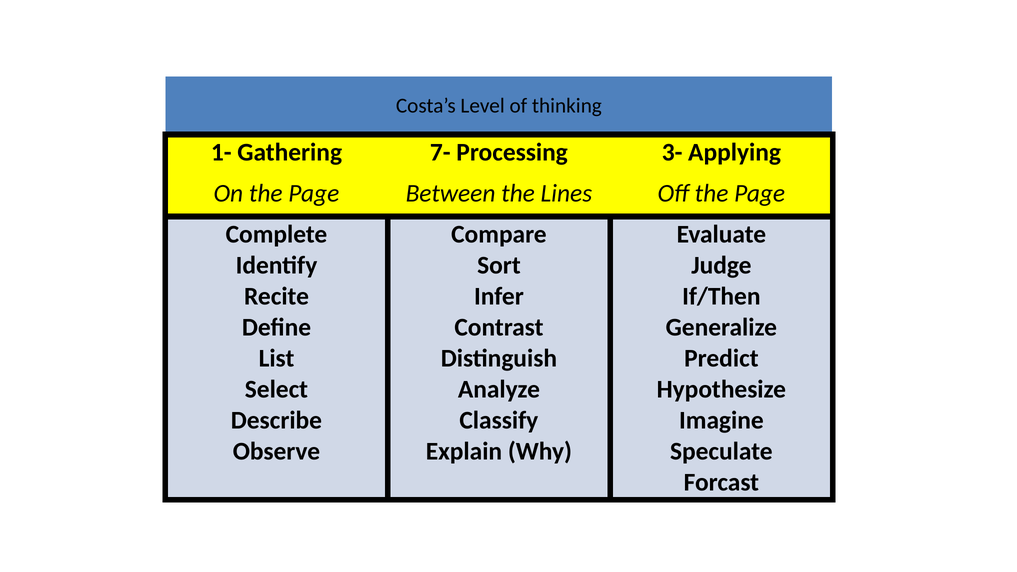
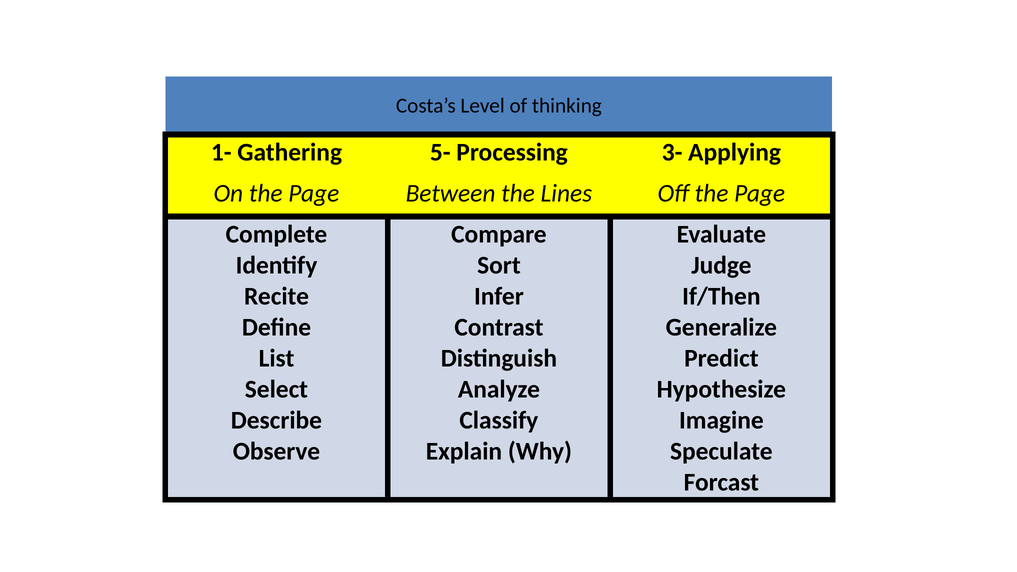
7-: 7- -> 5- (440, 152)
